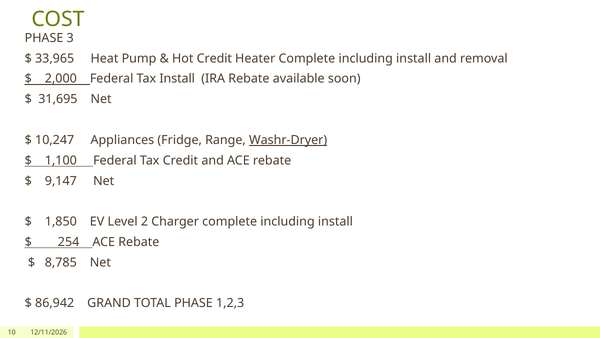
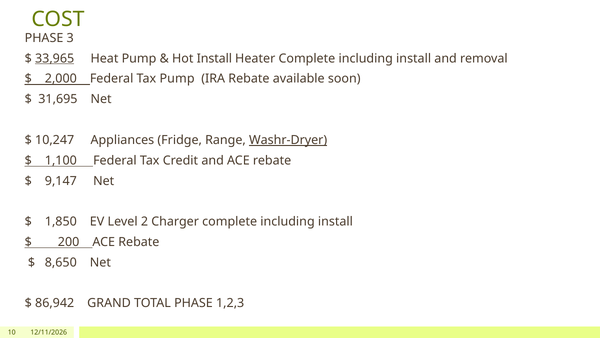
33,965 underline: none -> present (55, 58)
Hot Credit: Credit -> Install (214, 58)
Tax Install: Install -> Pump (177, 79)
254: 254 -> 200 (69, 242)
8,785: 8,785 -> 8,650 (61, 262)
